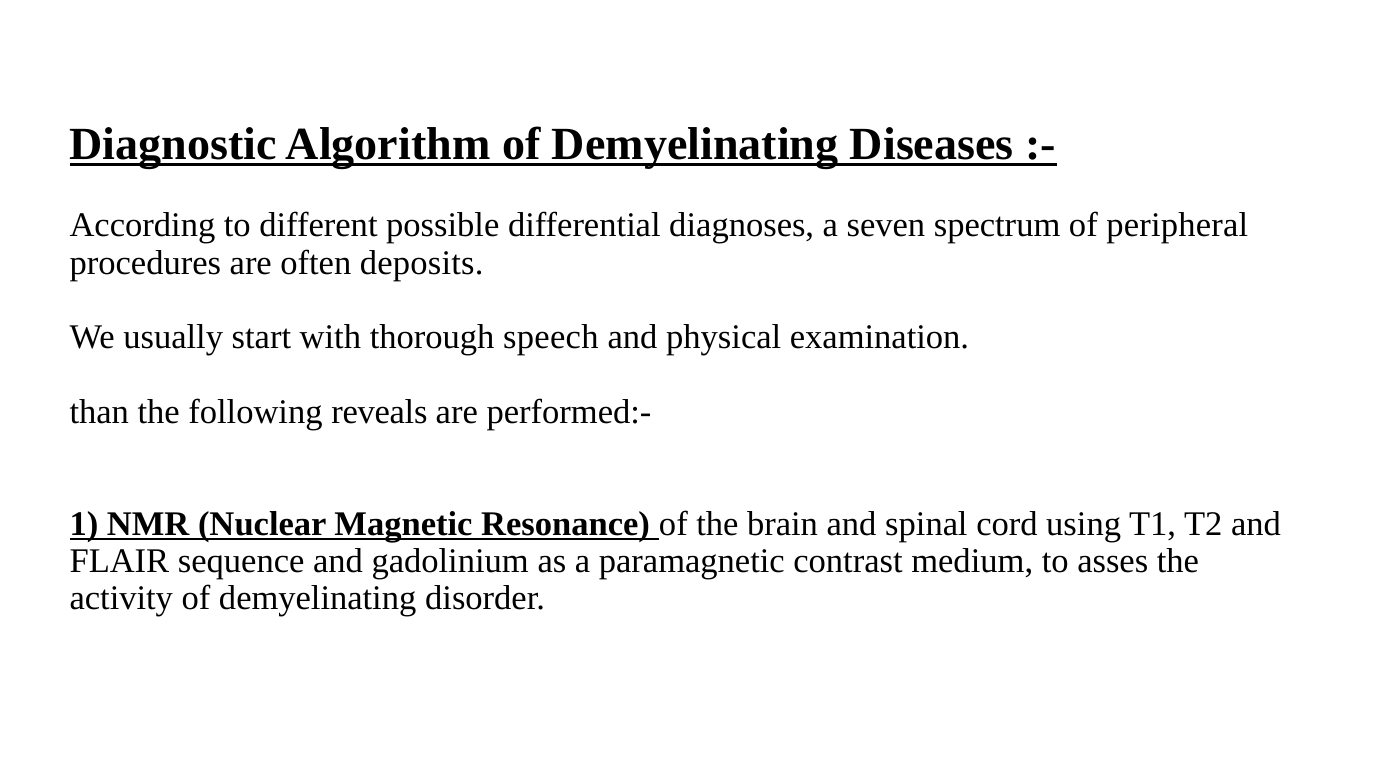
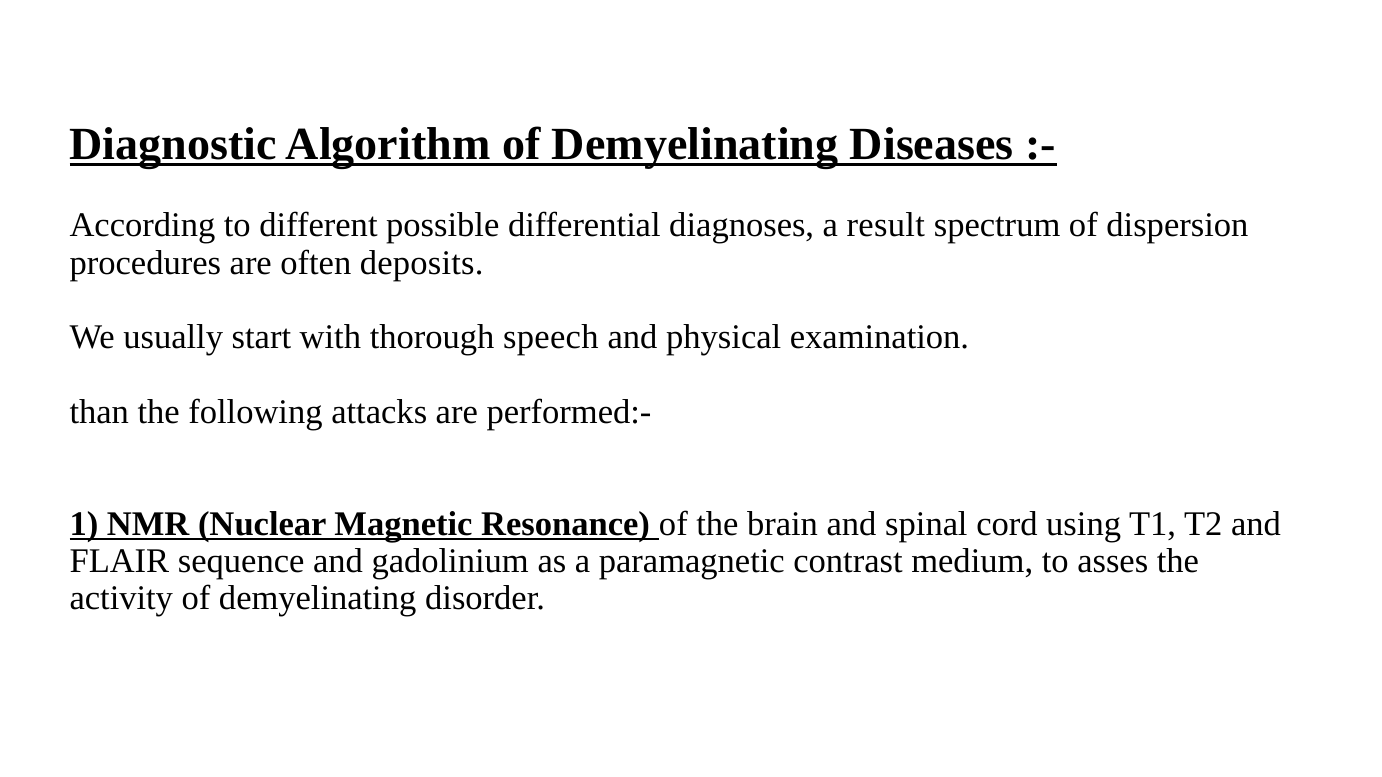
seven: seven -> result (886, 225)
peripheral: peripheral -> dispersion (1177, 225)
reveals: reveals -> attacks (379, 412)
